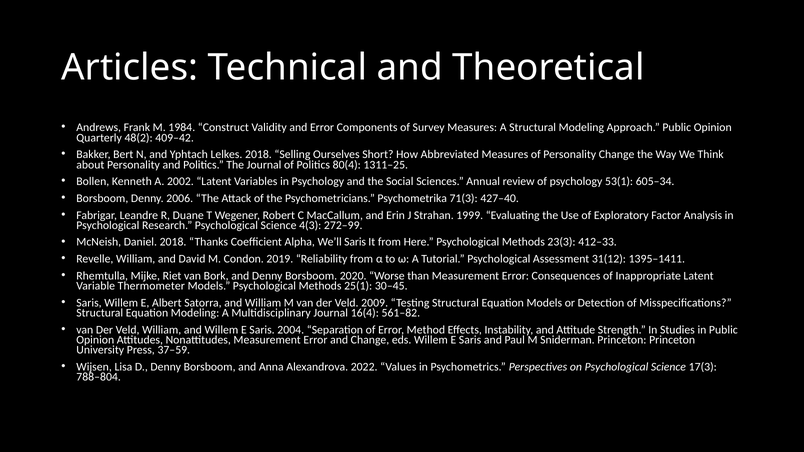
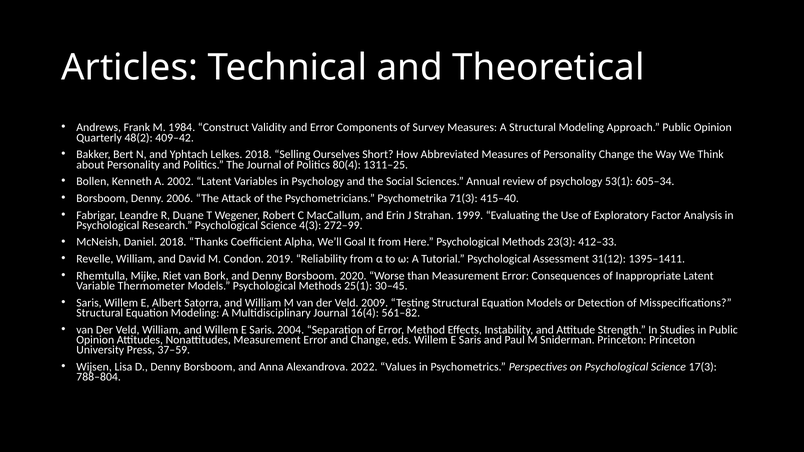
427–40: 427–40 -> 415–40 (500, 198)
We’ll Saris: Saris -> Goal (355, 242)
